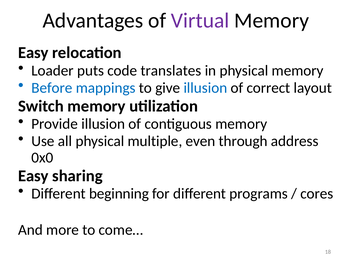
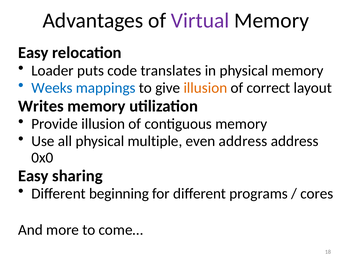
Before: Before -> Weeks (52, 88)
illusion colour: blue -> orange (205, 88)
Switch: Switch -> Writes (41, 106)
even through: through -> address (243, 141)
